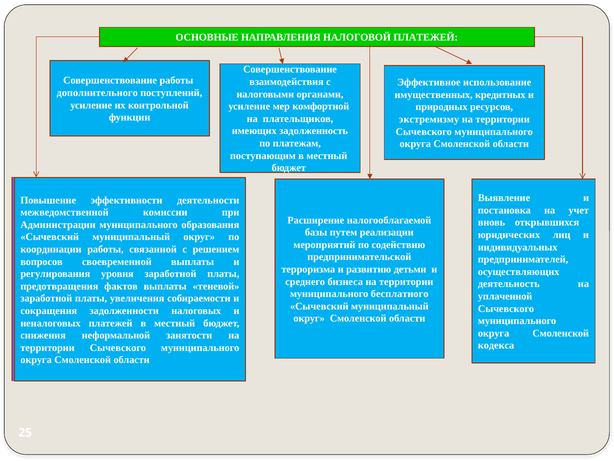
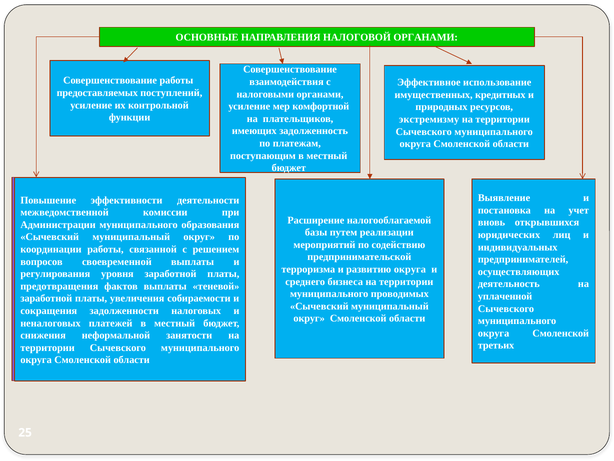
НАЛОГОВОЙ ПЛАТЕЖЕЙ: ПЛАТЕЖЕЙ -> ОРГАНАМИ (426, 38)
дополнительного: дополнительного -> предоставляемых (97, 93)
развитию детьми: детьми -> округа (410, 269)
бесплатного: бесплатного -> проводимых (400, 294)
кодекса: кодекса -> третьих (496, 345)
